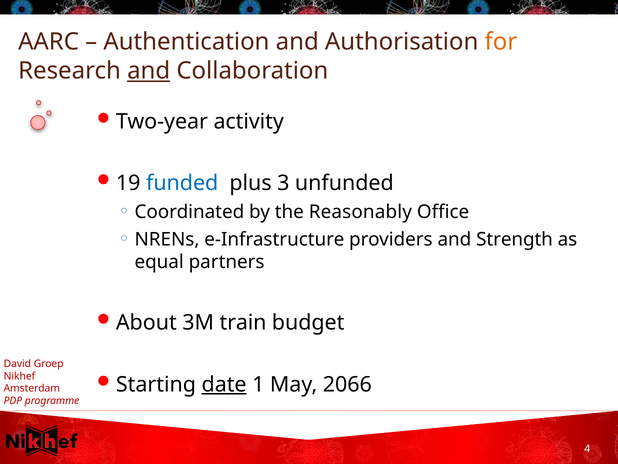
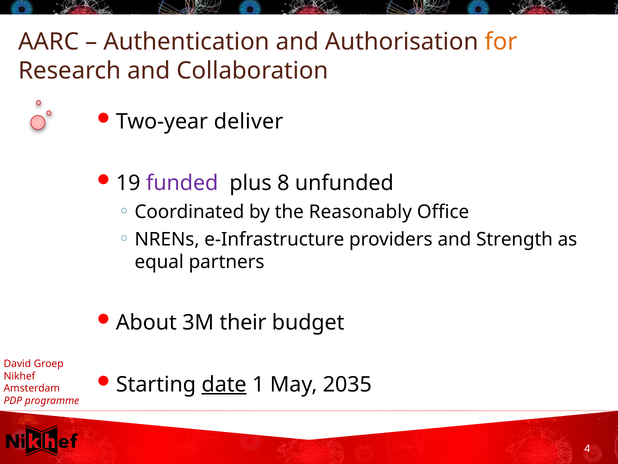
and underline: present -> none (149, 71)
activity: activity -> deliver (249, 121)
funded colour: blue -> purple (182, 183)
3: 3 -> 8 (283, 183)
train: train -> their (243, 322)
2066: 2066 -> 2035 (347, 384)
